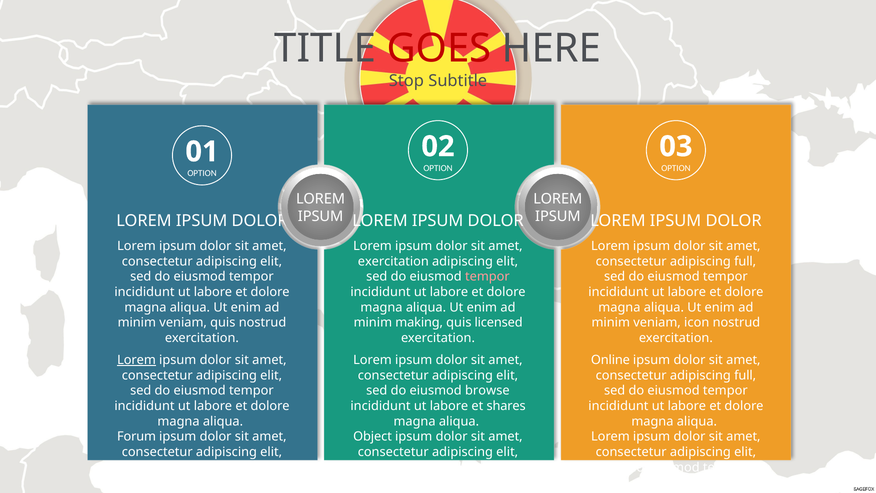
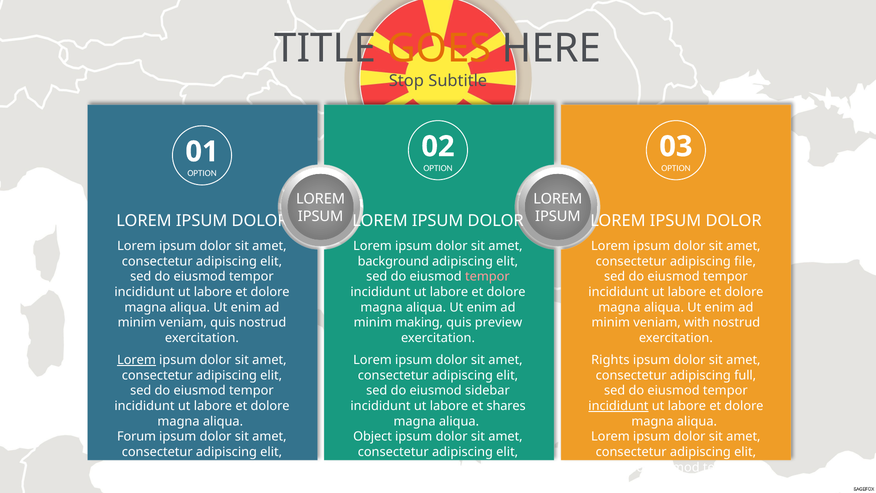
GOES colour: red -> orange (439, 49)
exercitation: exercitation -> background (393, 261)
full: full -> file (745, 261)
licensed: licensed -> preview (499, 323)
icon: icon -> with (697, 323)
Online: Online -> Rights (610, 360)
browse: browse -> sidebar (487, 390)
incididunt underline: none -> present (618, 406)
